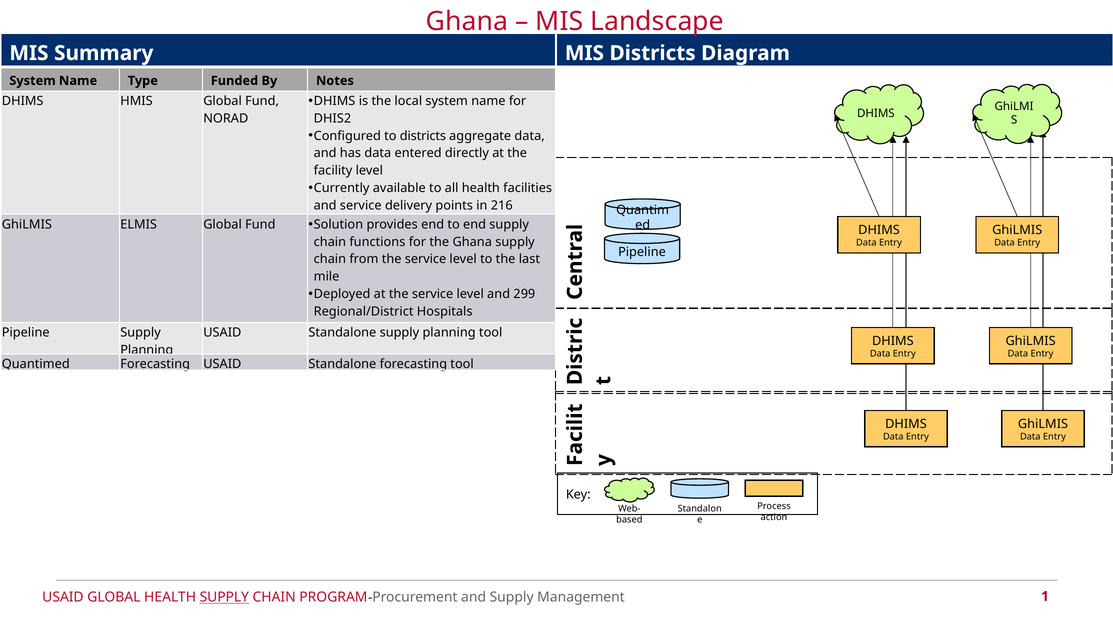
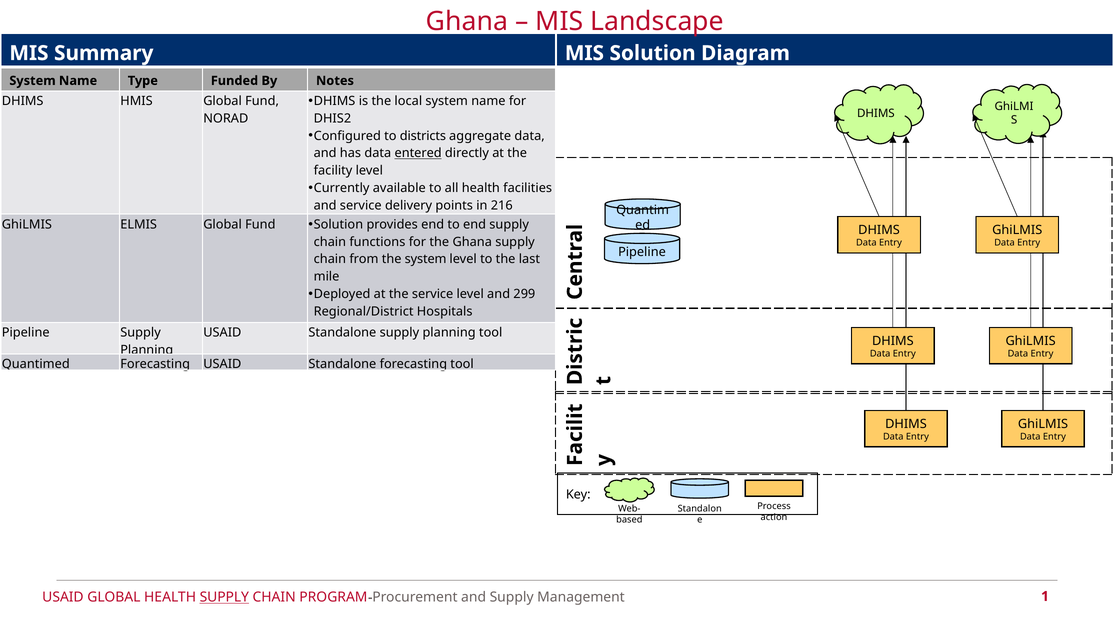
MIS Districts: Districts -> Solution (653, 53)
entered underline: none -> present (418, 153)
from the service: service -> system (426, 259)
